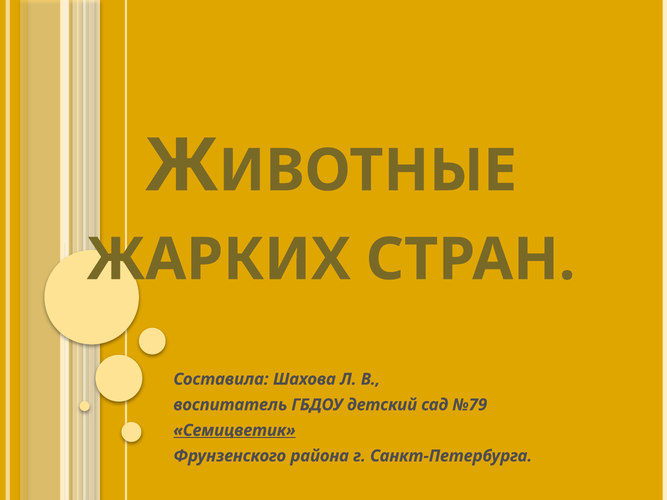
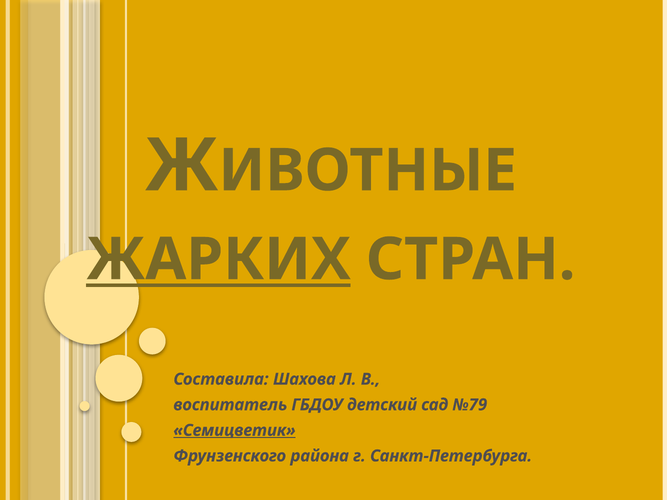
ЖАРКИХ underline: none -> present (218, 260)
